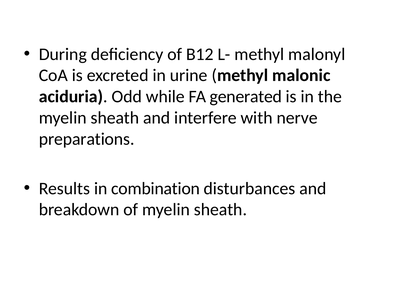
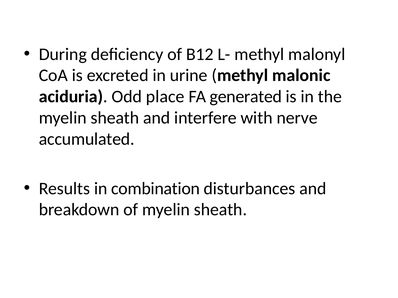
while: while -> place (165, 97)
preparations: preparations -> accumulated (87, 139)
